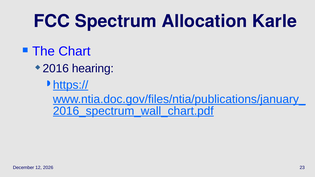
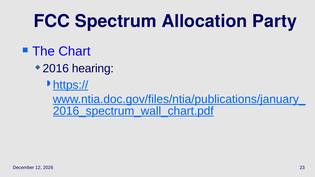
Karle: Karle -> Party (275, 21)
